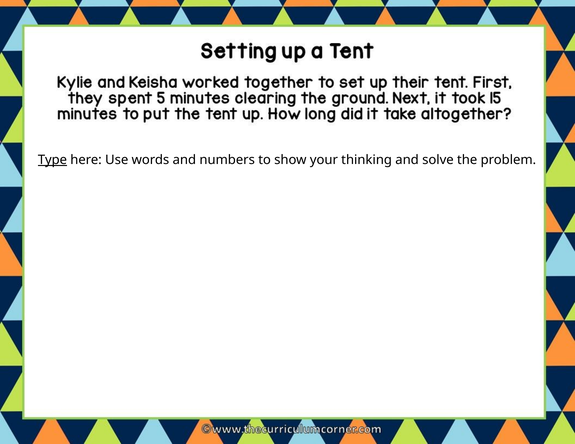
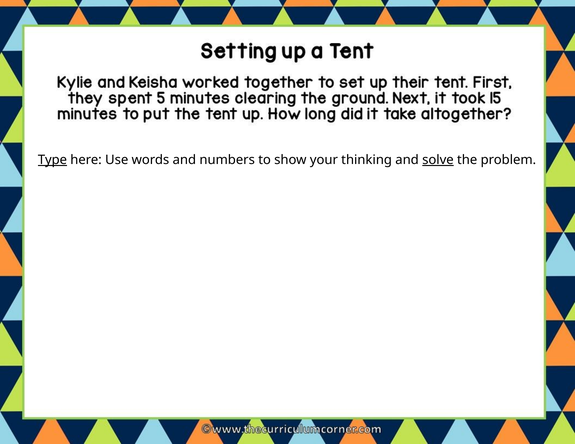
solve underline: none -> present (438, 160)
